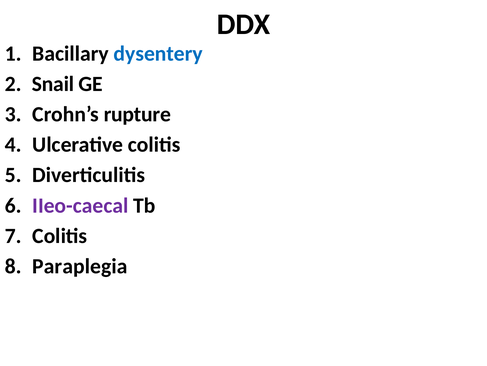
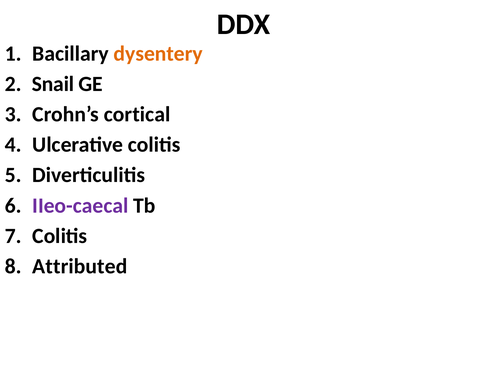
dysentery colour: blue -> orange (158, 53)
rupture: rupture -> cortical (137, 114)
Paraplegia: Paraplegia -> Attributed (80, 266)
